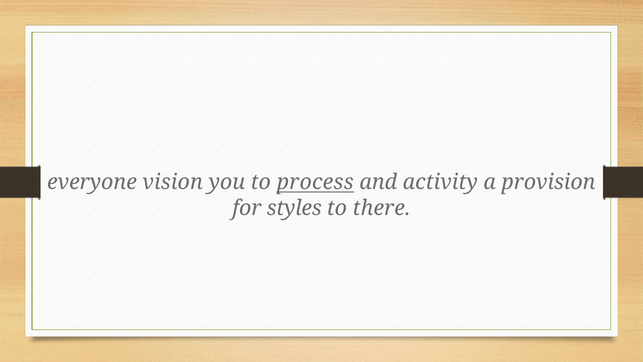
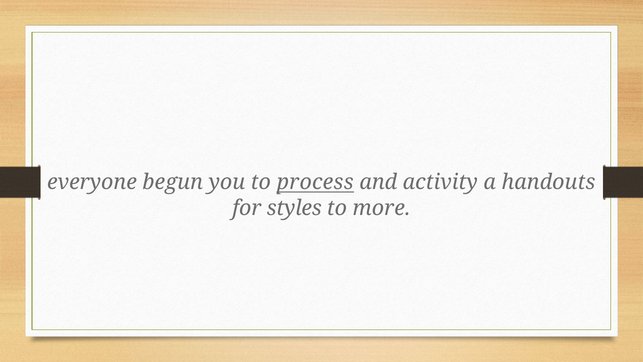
vision: vision -> begun (173, 182)
provision: provision -> handouts (548, 182)
there: there -> more (381, 208)
